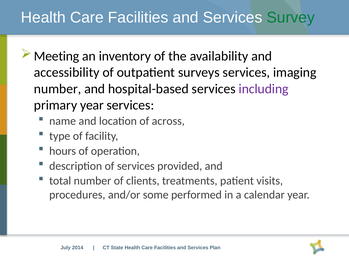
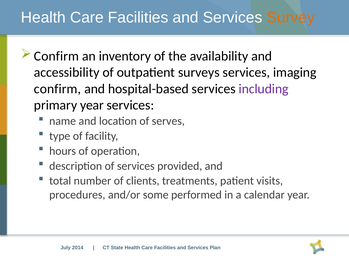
Survey colour: green -> orange (291, 17)
Meeting: Meeting -> Confirm (56, 56)
number: number -> confirm (58, 89)
across: across -> serves (168, 121)
